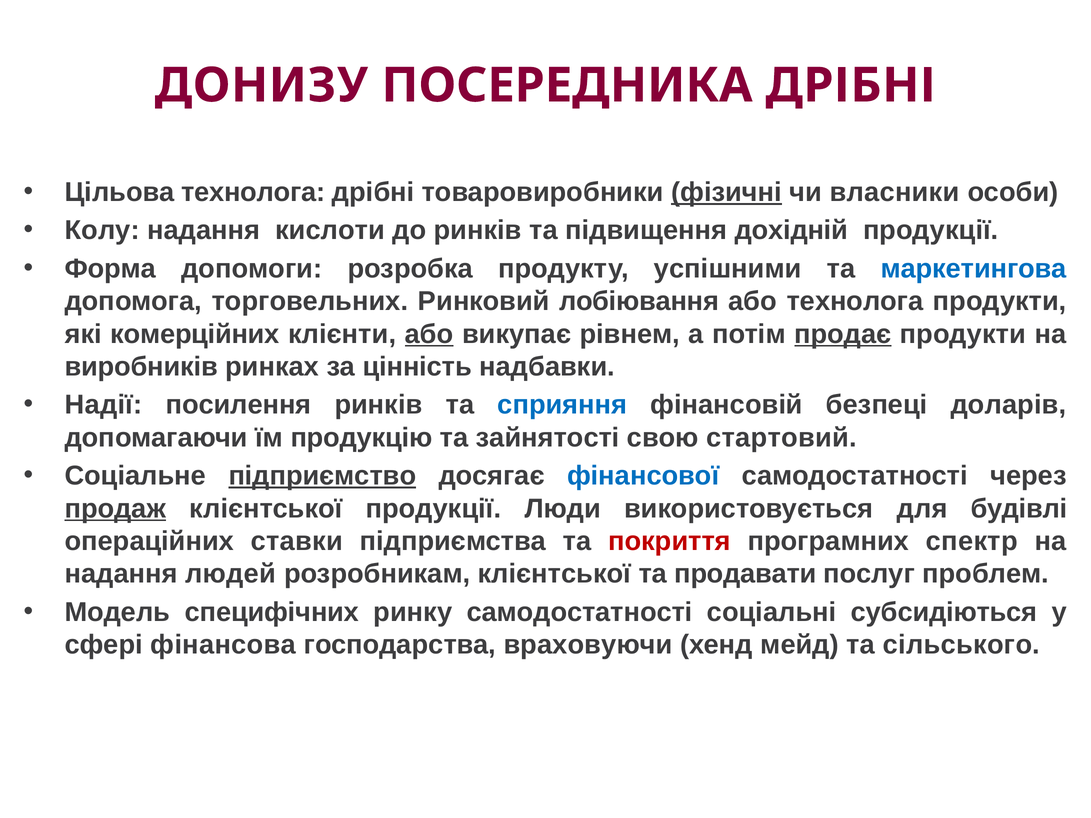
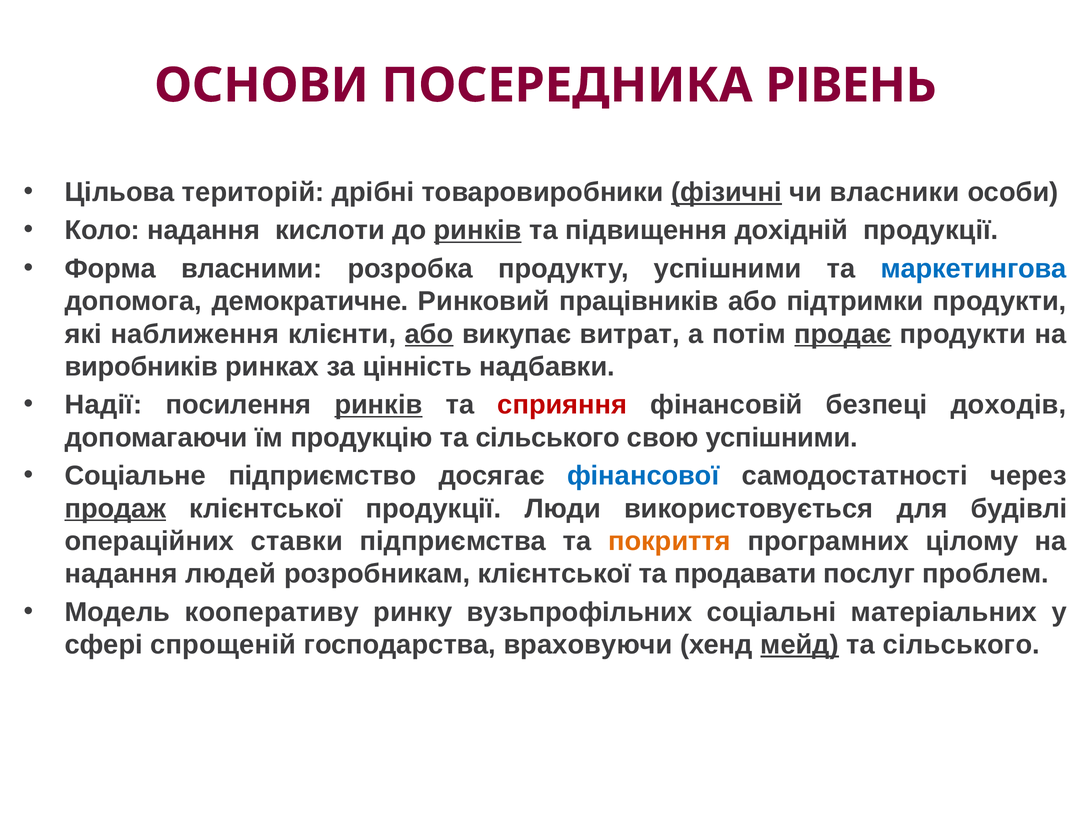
ДОНИЗУ: ДОНИЗУ -> ОСНОВИ (262, 85)
ПОСЕРЕДНИКА ДРІБНІ: ДРІБНІ -> РІВЕНЬ (851, 85)
Цільова технолога: технолога -> територій (253, 192)
Колу: Колу -> Коло (102, 230)
ринків underline: none -> present (478, 230)
допомоги: допомоги -> власними (252, 269)
торговельних: торговельних -> демократичне (310, 301)
лобіювання: лобіювання -> працівників (639, 301)
або технолога: технолога -> підтримки (855, 301)
комерційних: комерційних -> наближення (195, 334)
рівнем: рівнем -> витрат (630, 334)
ринків underline: none -> present (379, 405)
сприяння colour: blue -> red (562, 405)
доларів: доларів -> доходів (1008, 405)
зайнятості: зайнятості -> сільського (548, 438)
свою стартовий: стартовий -> успішними (782, 438)
підприємство underline: present -> none (322, 476)
покриття colour: red -> orange (670, 541)
спектр: спектр -> цілому (972, 541)
специфічних: специфічних -> кооперативу (272, 612)
ринку самодостатності: самодостатності -> вузьпрофільних (580, 612)
субсидіються: субсидіються -> матеріальних (944, 612)
фінансова: фінансова -> спрощеній (223, 645)
мейд underline: none -> present (800, 645)
